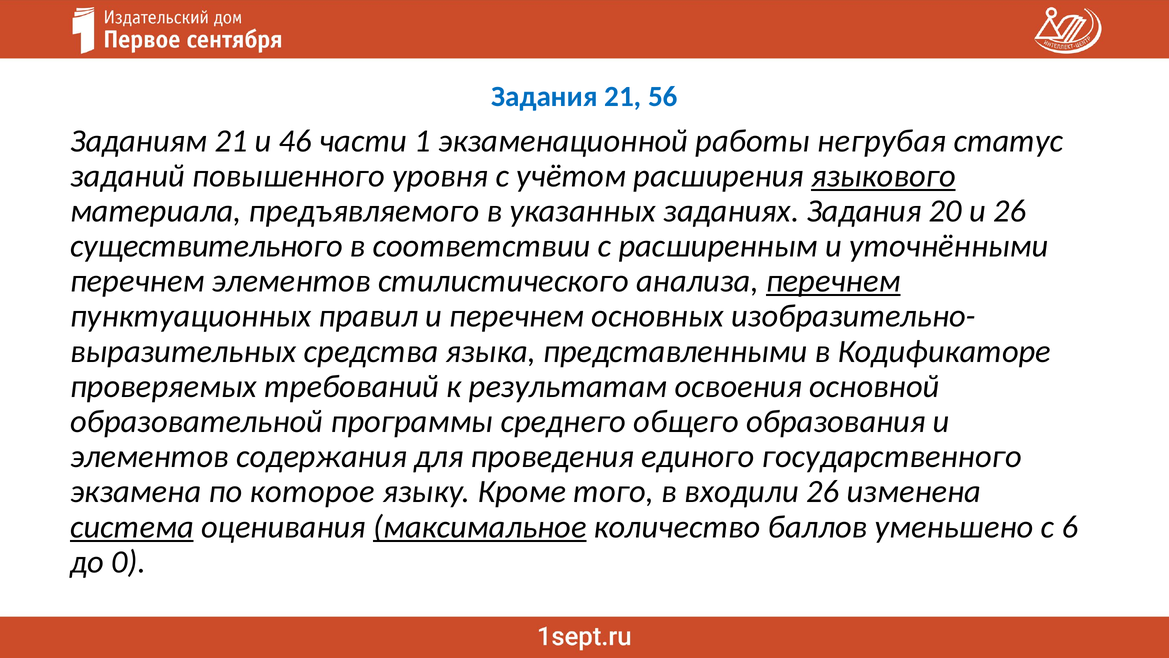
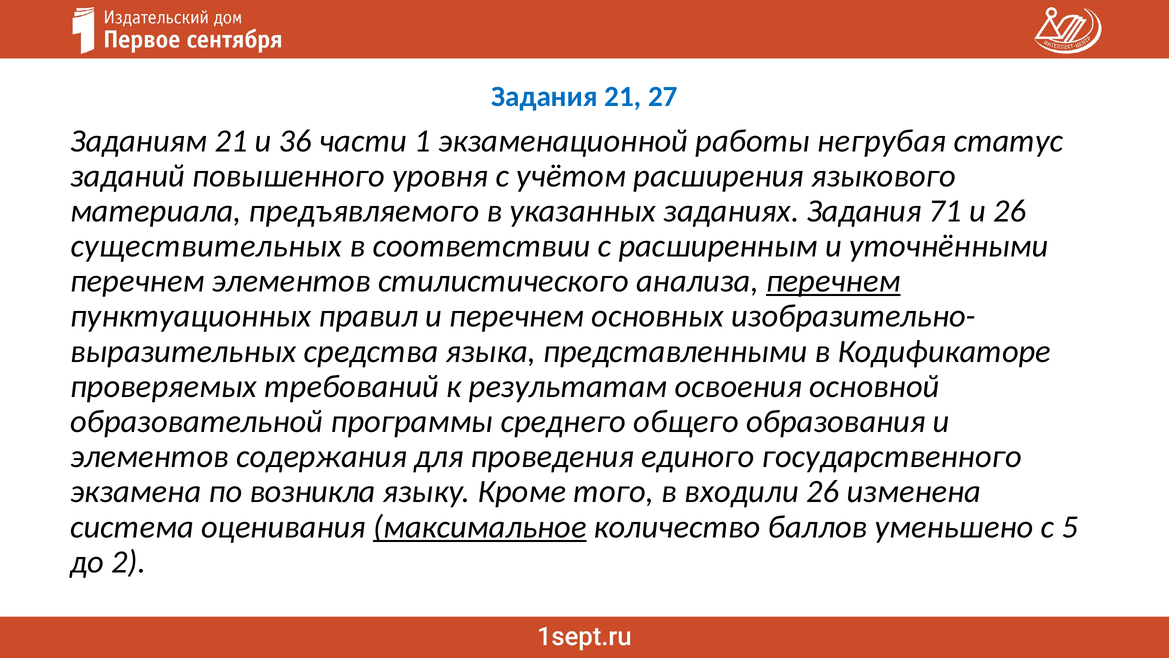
56: 56 -> 27 (663, 96)
46: 46 -> 36 (295, 141)
языкового underline: present -> none (883, 176)
20: 20 -> 71 (945, 211)
существительного: существительного -> существительных (206, 246)
которое: которое -> возникла (313, 491)
система underline: present -> none (132, 526)
6: 6 -> 5 (1070, 526)
0: 0 -> 2 (128, 562)
